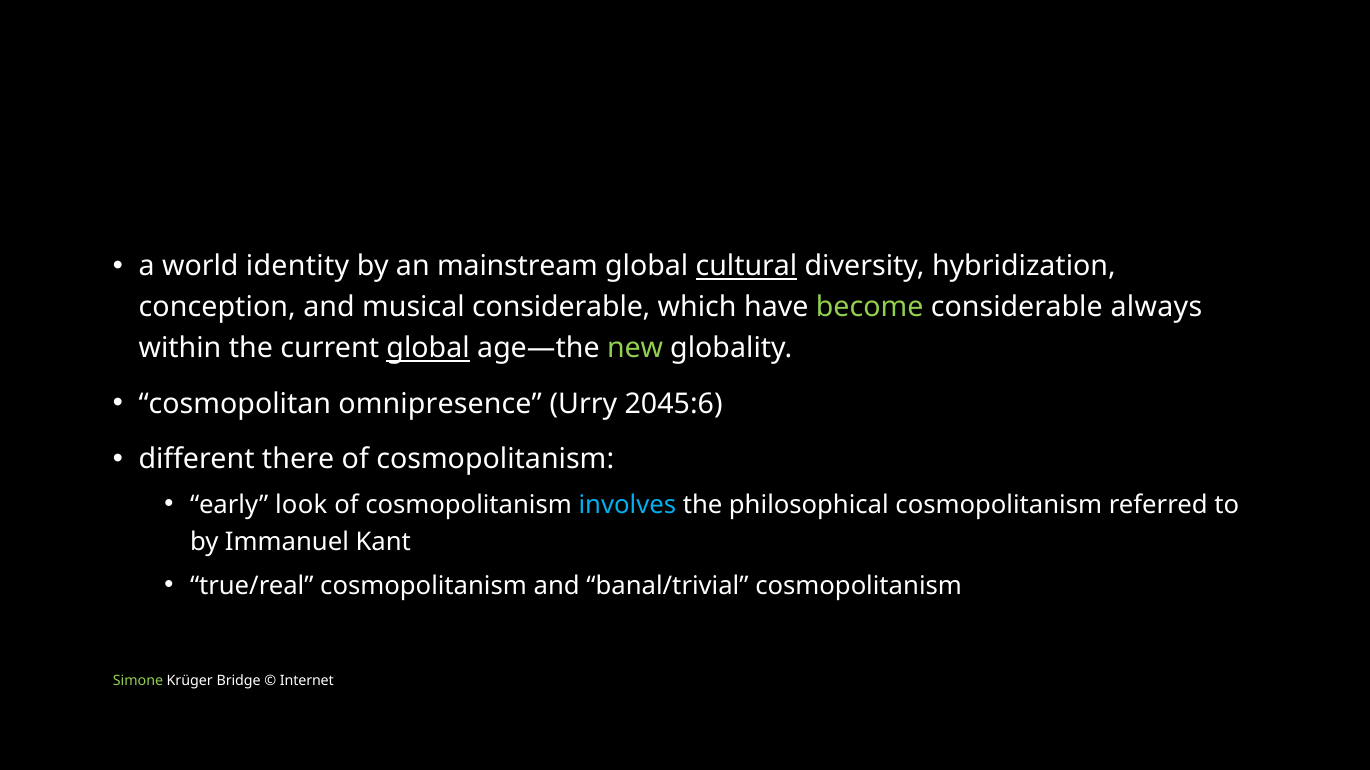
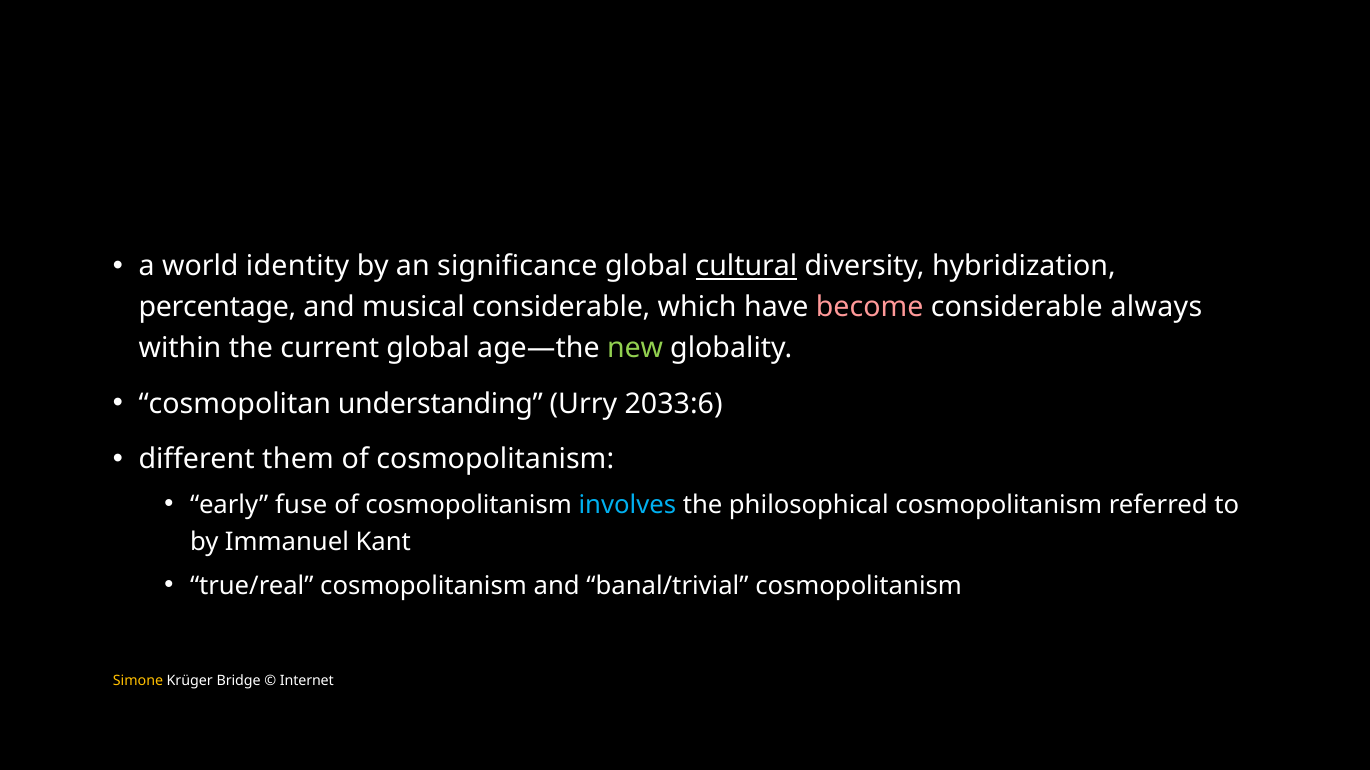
mainstream: mainstream -> significance (517, 267)
conception: conception -> percentage (217, 308)
become colour: light green -> pink (870, 308)
global underline: present -> none (428, 349)
omnipresence: omnipresence -> understanding (440, 404)
2045:6: 2045:6 -> 2033:6 (674, 404)
there: there -> them (298, 460)
look: look -> fuse (301, 505)
Simone colour: light green -> yellow (138, 681)
